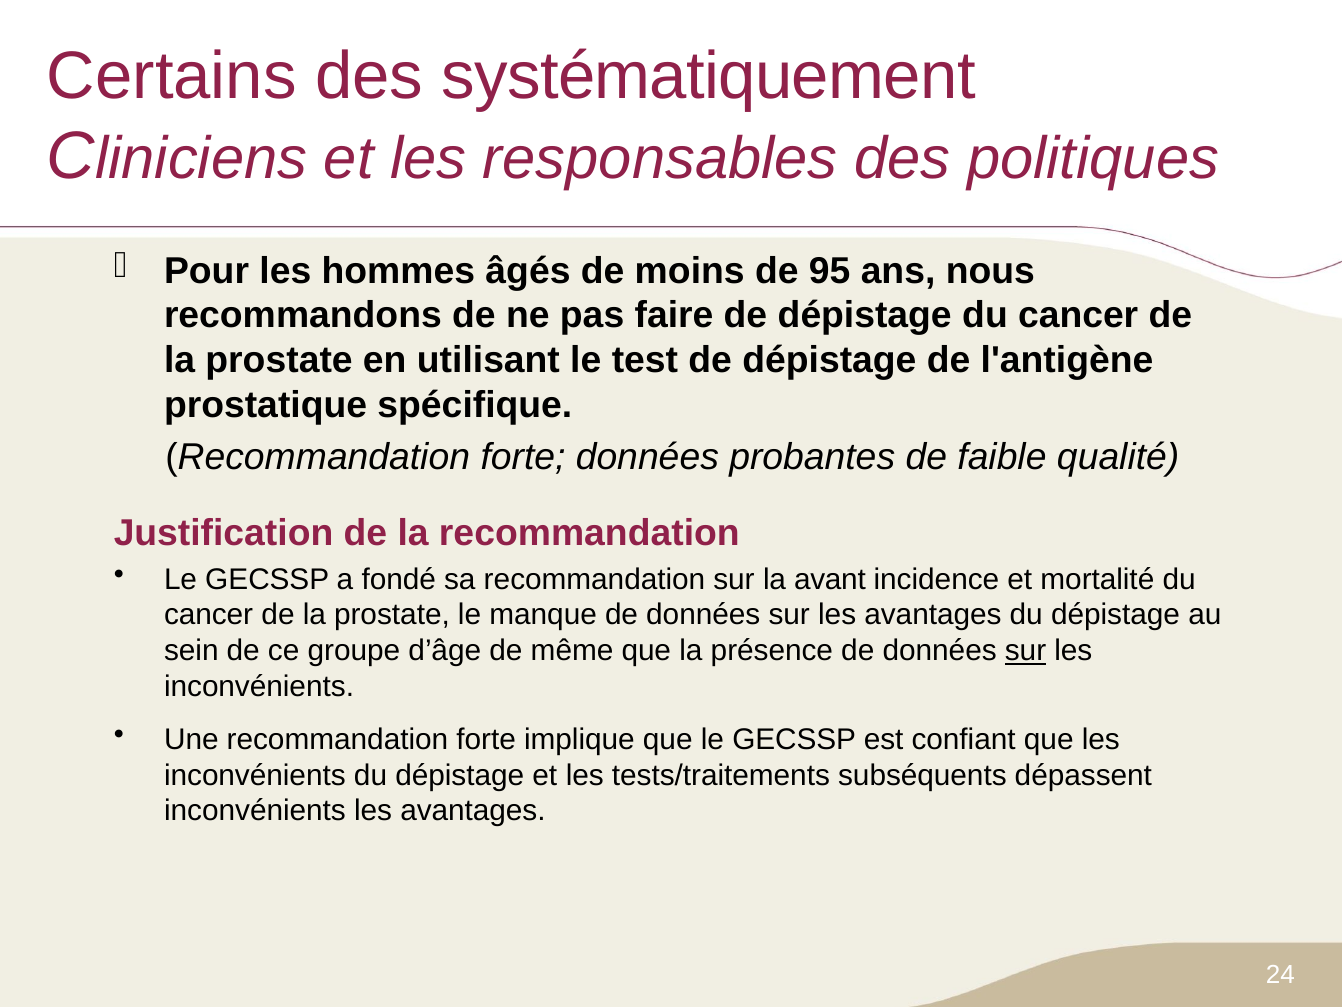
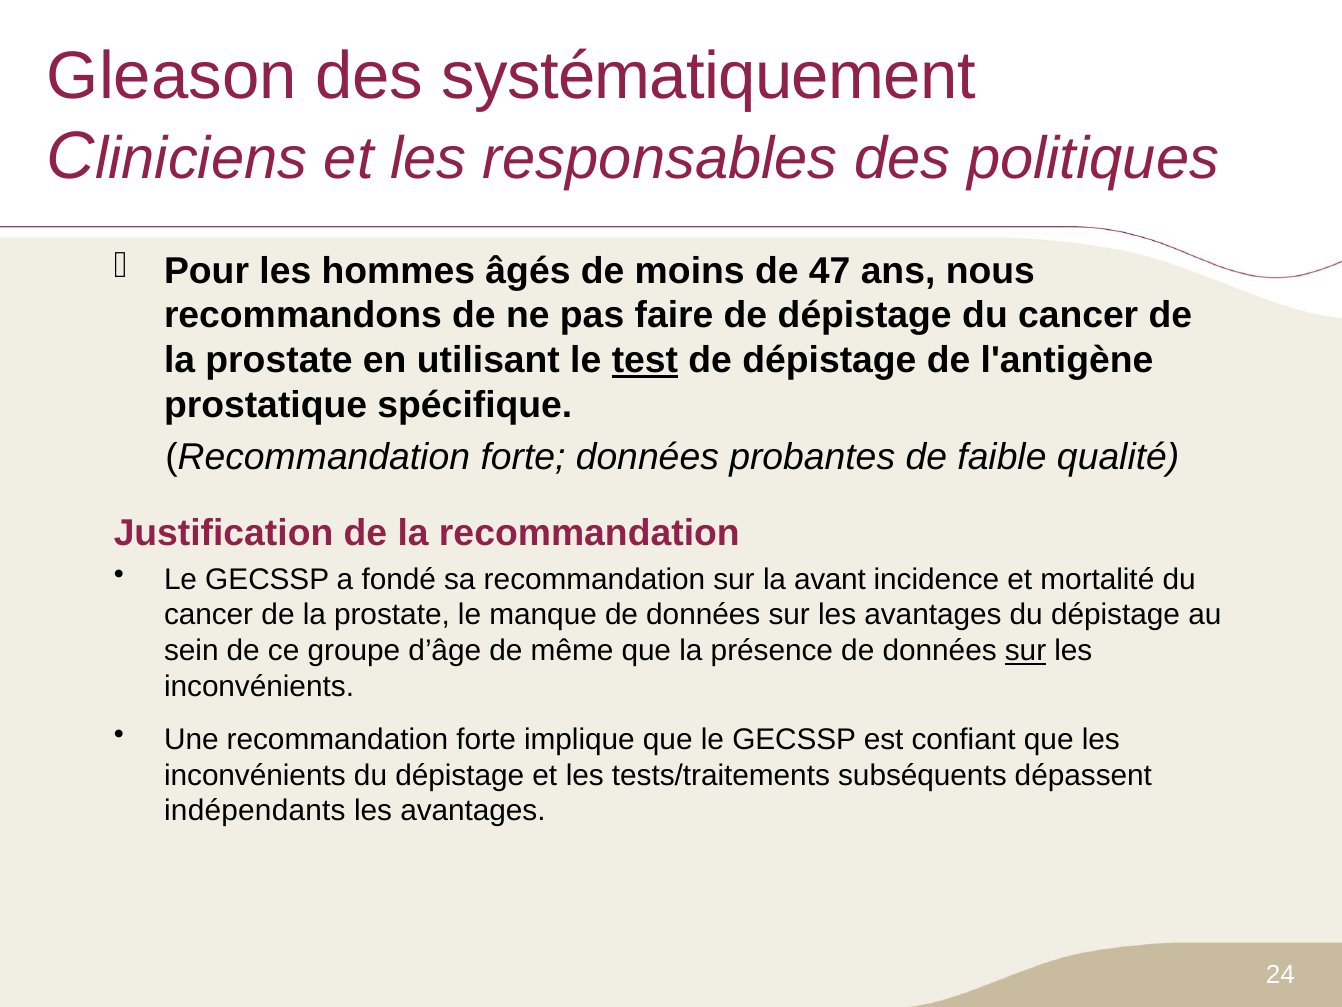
Certains: Certains -> Gleason (172, 76)
95: 95 -> 47 (830, 271)
test underline: none -> present (645, 360)
inconvénients: inconvénients -> indépendants (255, 811)
